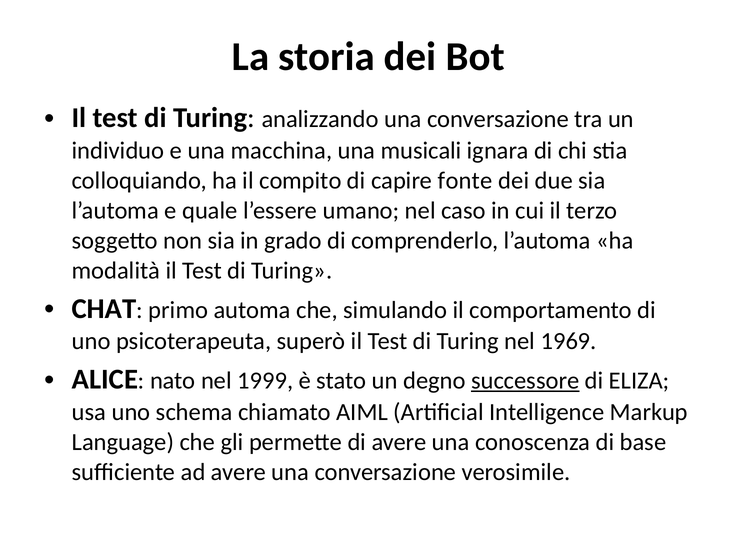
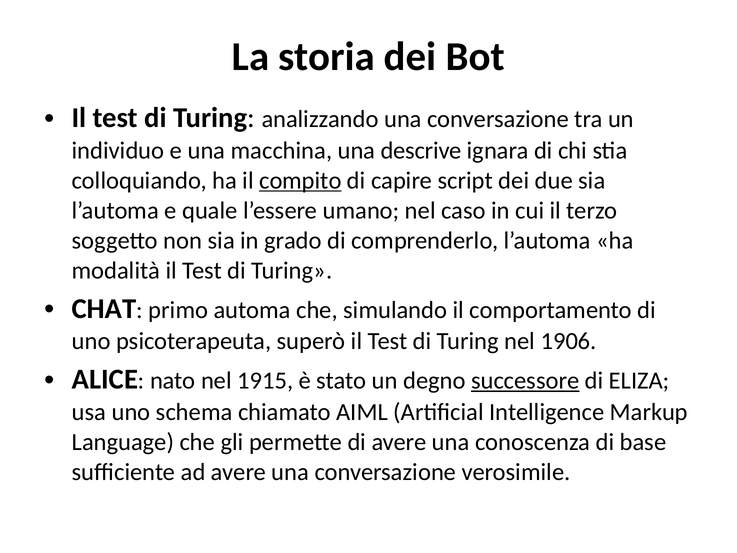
musicali: musicali -> descrive (421, 150)
compito underline: none -> present (300, 180)
fonte: fonte -> script (465, 180)
1969: 1969 -> 1906 (569, 341)
1999: 1999 -> 1915 (265, 381)
